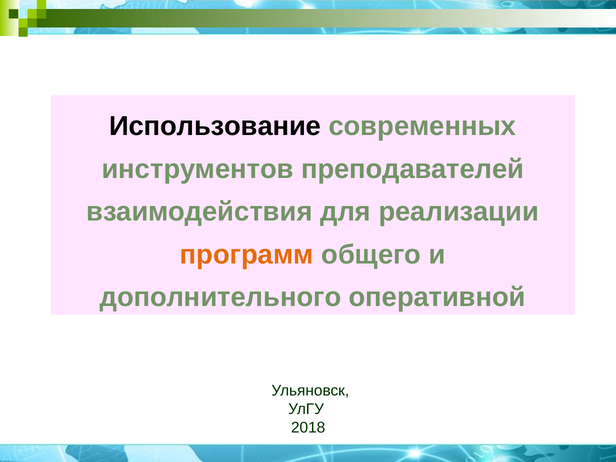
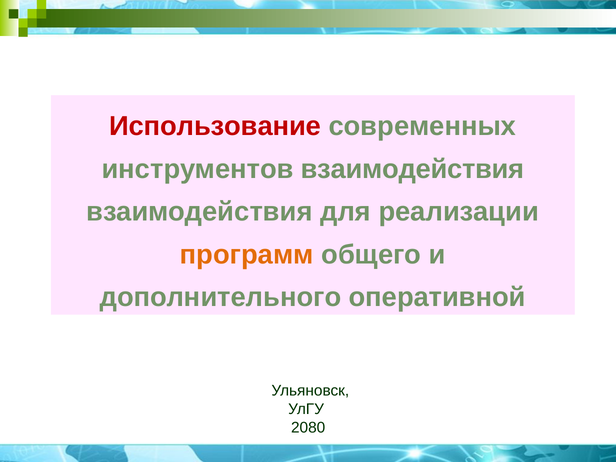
Использование colour: black -> red (215, 126)
инструментов преподавателей: преподавателей -> взаимодействия (413, 169)
2018: 2018 -> 2080 (308, 427)
